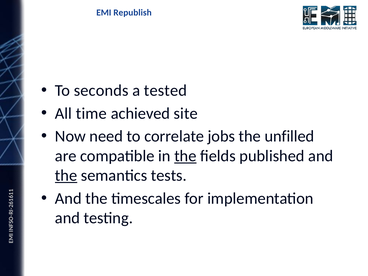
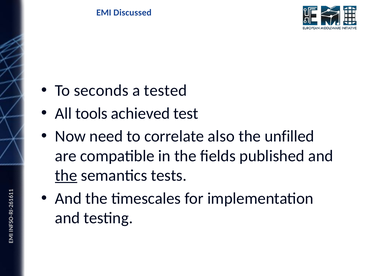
Republish: Republish -> Discussed (132, 13)
time: time -> tools (92, 113)
site: site -> test (186, 113)
jobs: jobs -> also (221, 136)
the underline: present -> none (185, 156)
